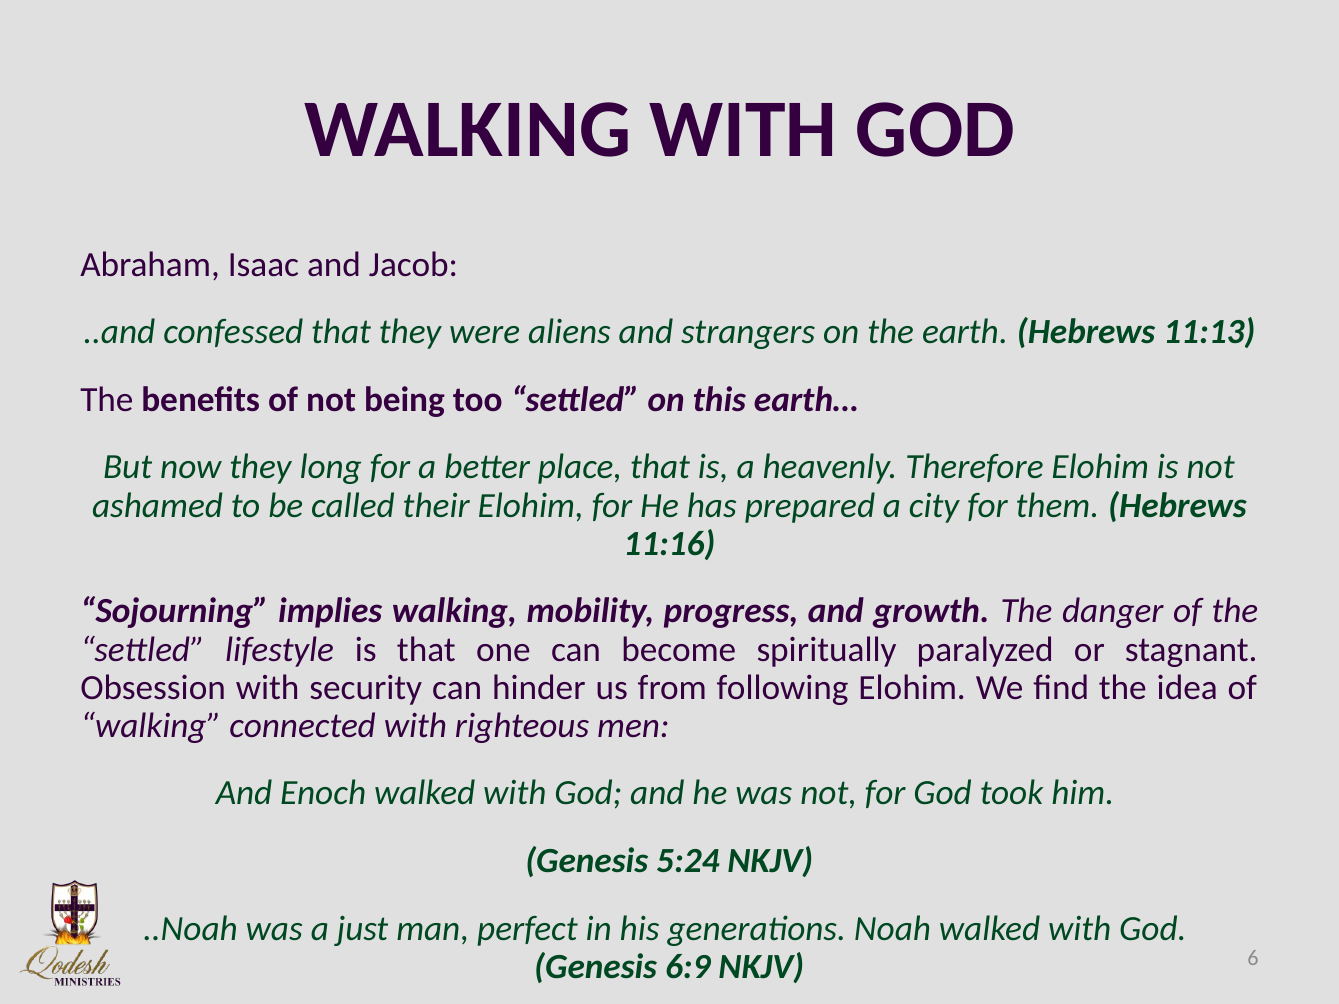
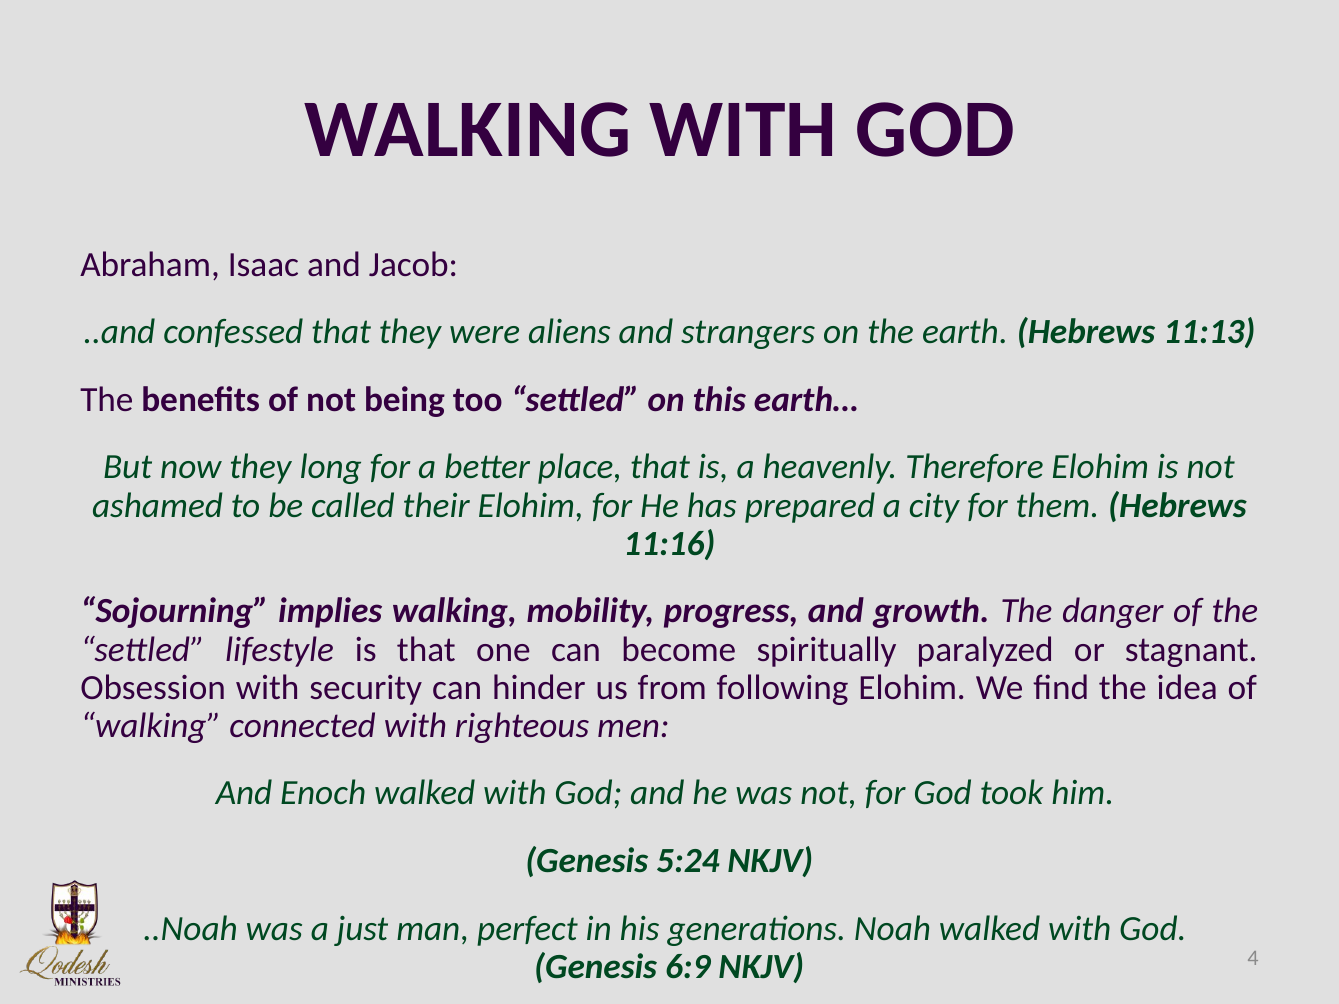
6: 6 -> 4 (1253, 959)
